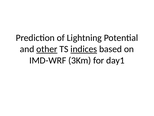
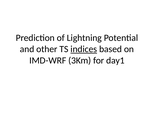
other underline: present -> none (47, 49)
